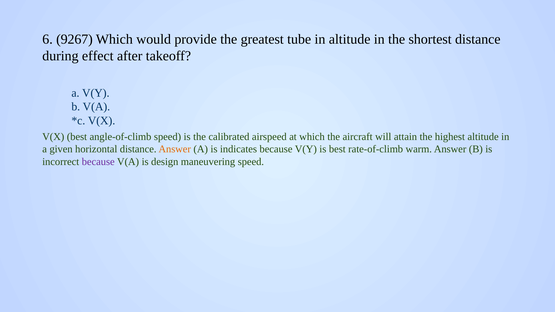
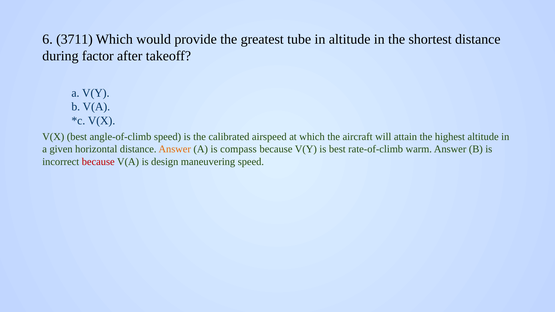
9267: 9267 -> 3711 (74, 39)
effect: effect -> factor (98, 56)
indicates: indicates -> compass (238, 149)
because colour: purple -> red (98, 162)
